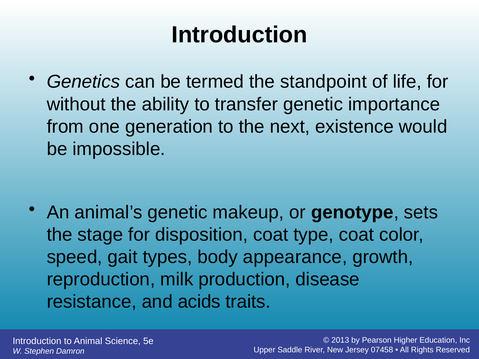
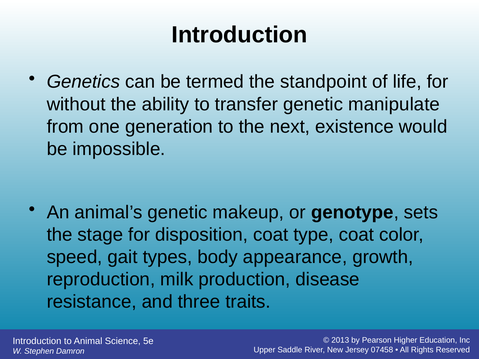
importance: importance -> manipulate (394, 104)
acids: acids -> three (199, 302)
